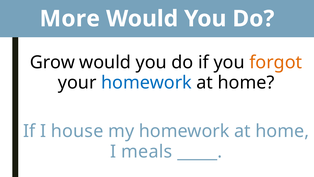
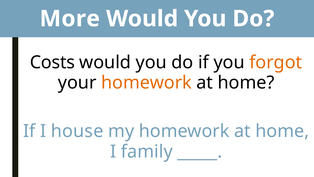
Grow: Grow -> Costs (52, 62)
homework colour: blue -> orange (146, 83)
meals: meals -> family (147, 151)
